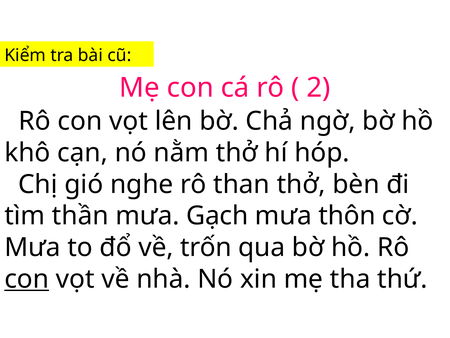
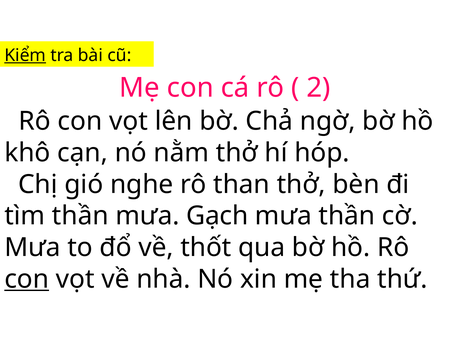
Kiểm underline: none -> present (25, 55)
mưa thôn: thôn -> thần (347, 216)
trốn: trốn -> thốt (206, 247)
